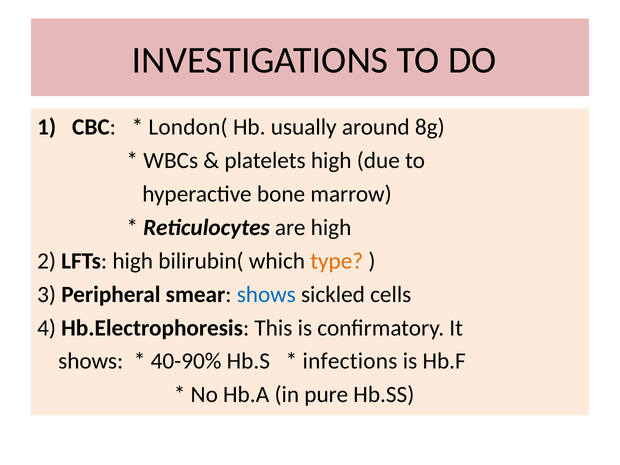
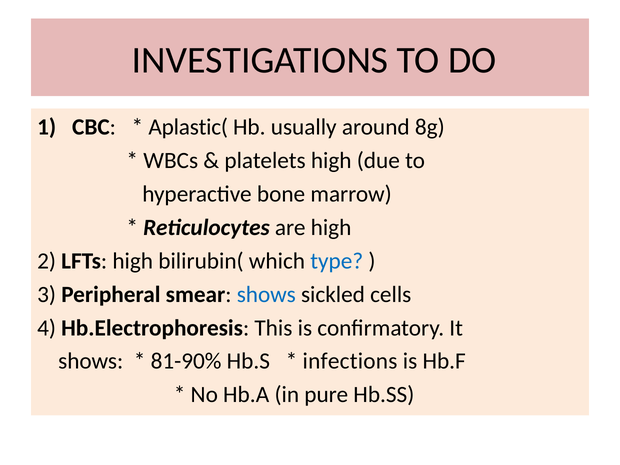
London(: London( -> Aplastic( (188, 127)
type colour: orange -> blue (337, 261)
40-90%: 40-90% -> 81-90% (186, 361)
